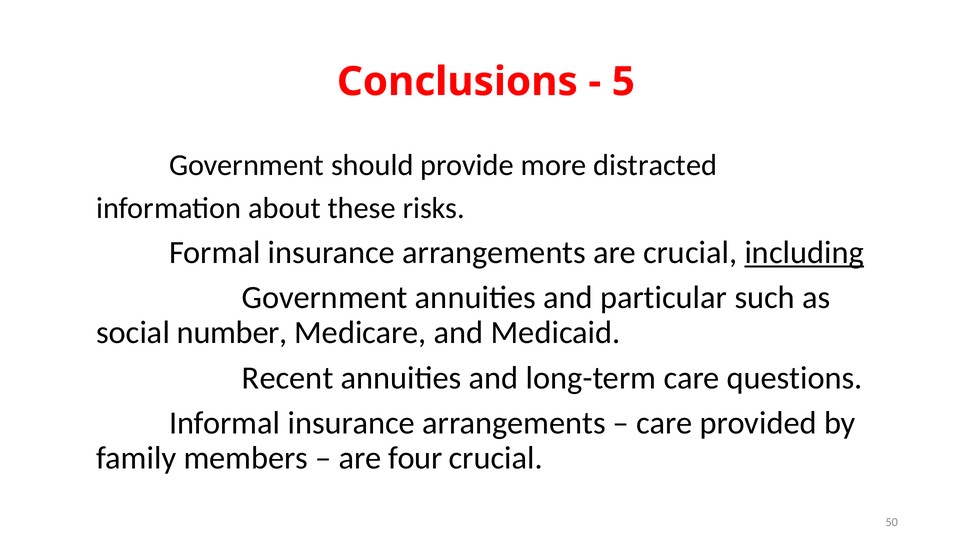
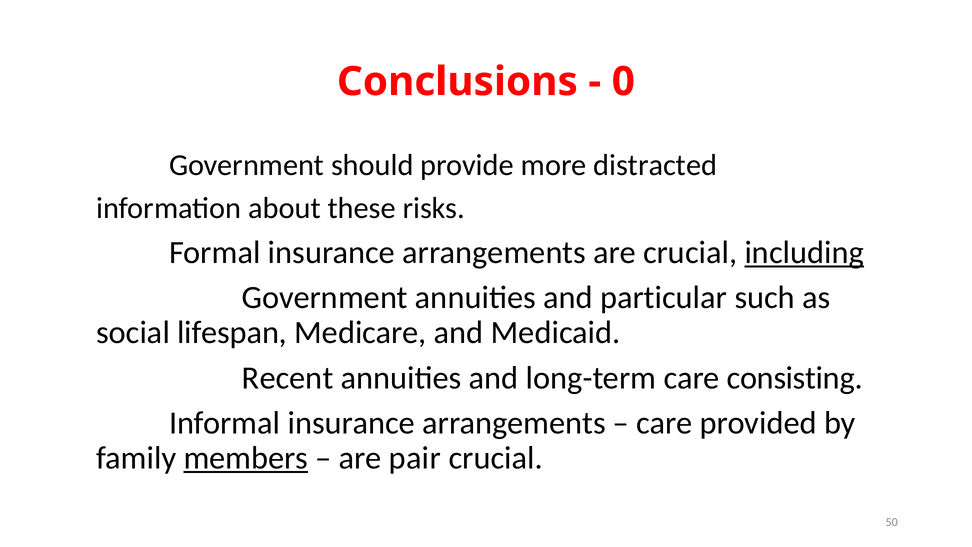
5: 5 -> 0 (623, 82)
number: number -> lifespan (232, 333)
questions: questions -> consisting (795, 378)
members underline: none -> present (246, 458)
four: four -> pair (415, 458)
